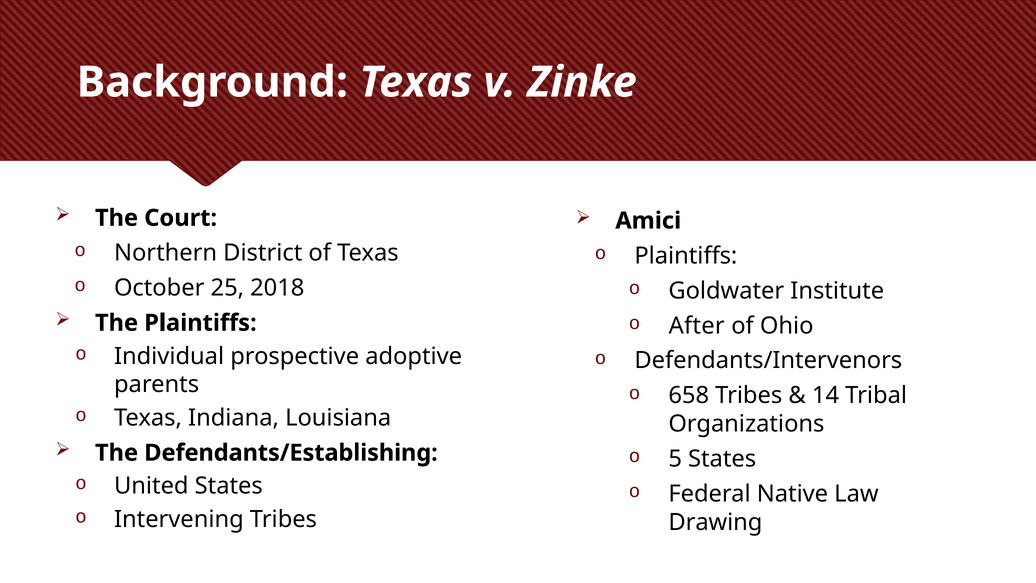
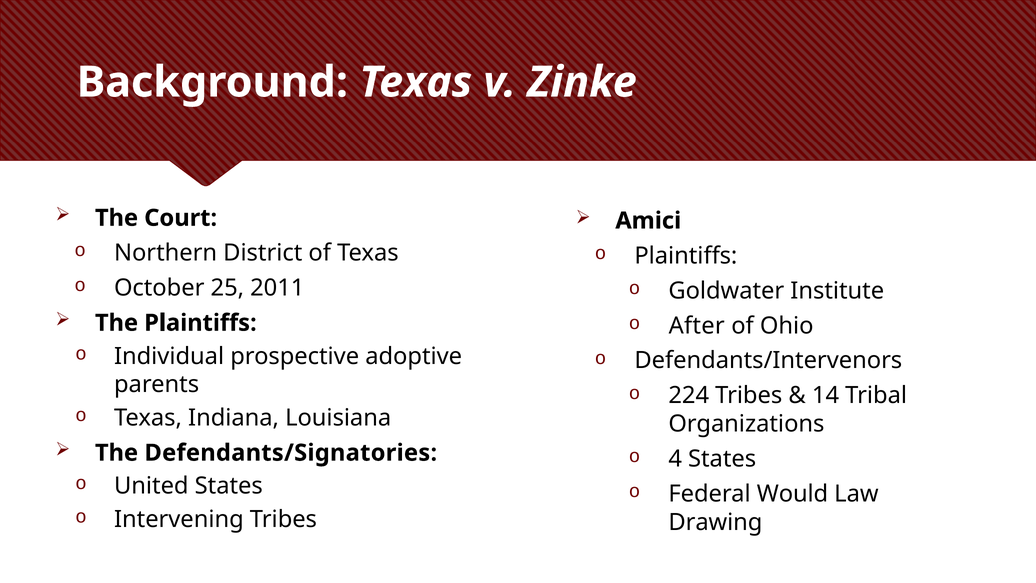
2018: 2018 -> 2011 (277, 288)
658: 658 -> 224 (689, 395)
Defendants/Establishing: Defendants/Establishing -> Defendants/Signatories (291, 453)
5: 5 -> 4 (675, 459)
Native: Native -> Would (793, 494)
